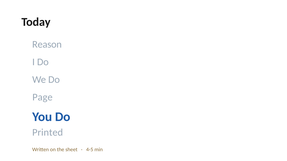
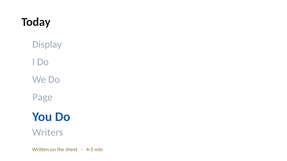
Reason: Reason -> Display (47, 44)
Printed: Printed -> Writers (48, 133)
